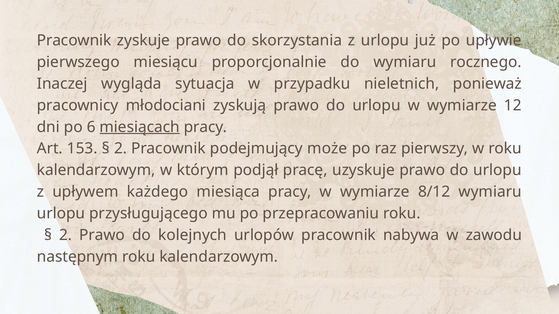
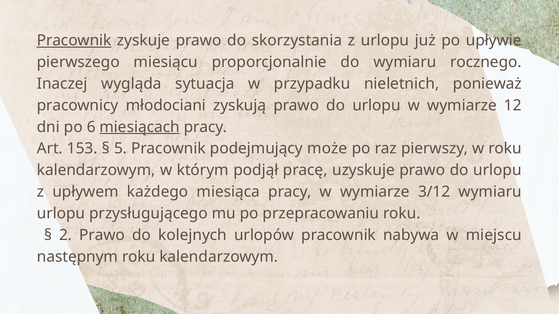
Pracownik underline: none -> present (74, 41)
2: 2 -> 5 (120, 149)
8/12: 8/12 -> 3/12 (434, 192)
zawodu: zawodu -> miejscu (494, 235)
